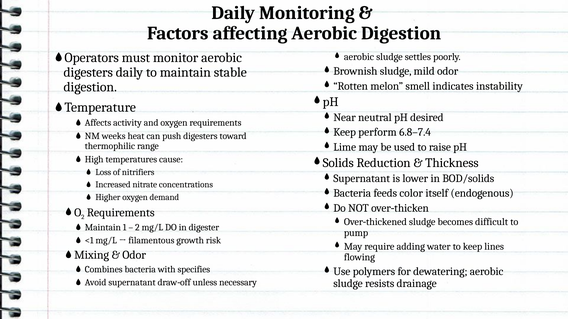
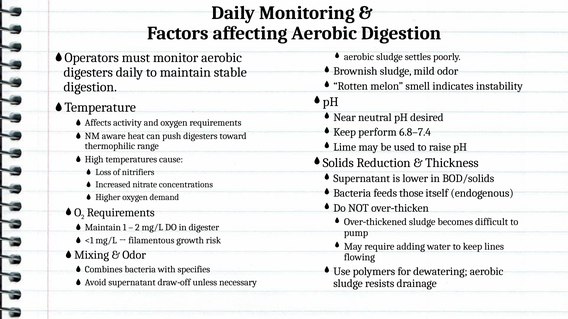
weeks: weeks -> aware (114, 136)
color: color -> those (411, 194)
